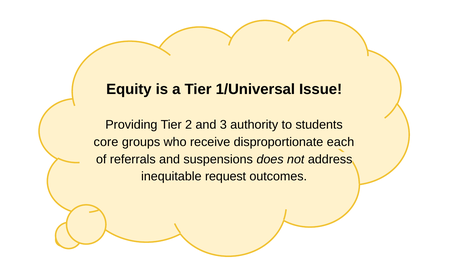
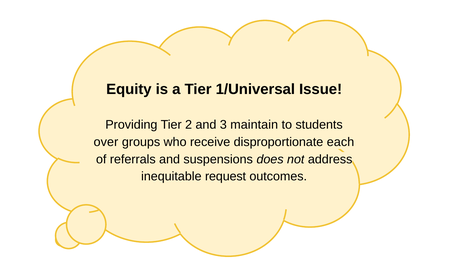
authority: authority -> maintain (254, 125)
core: core -> over (106, 142)
